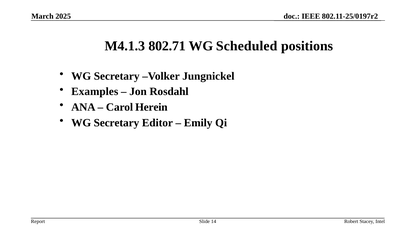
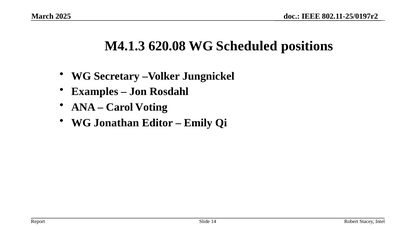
802.71: 802.71 -> 620.08 (167, 46)
Herein: Herein -> Voting (151, 107)
Secretary: Secretary -> Jonathan (116, 123)
